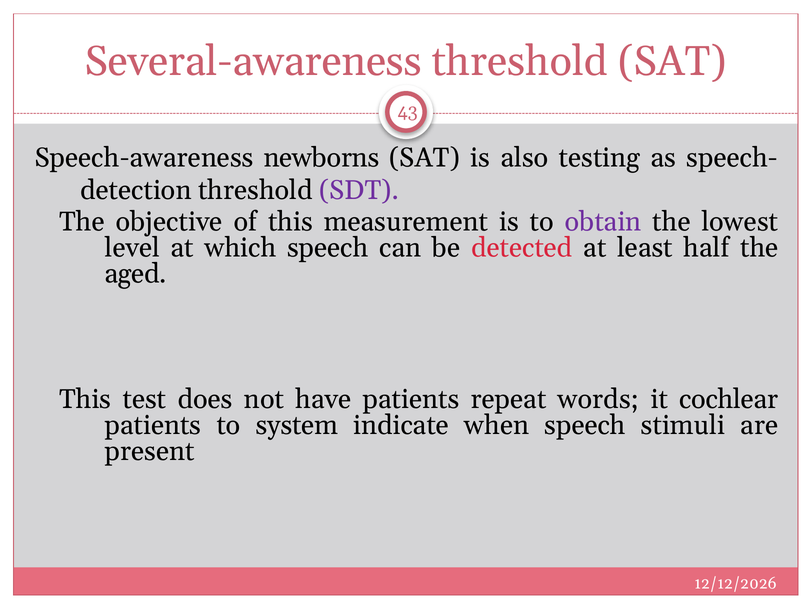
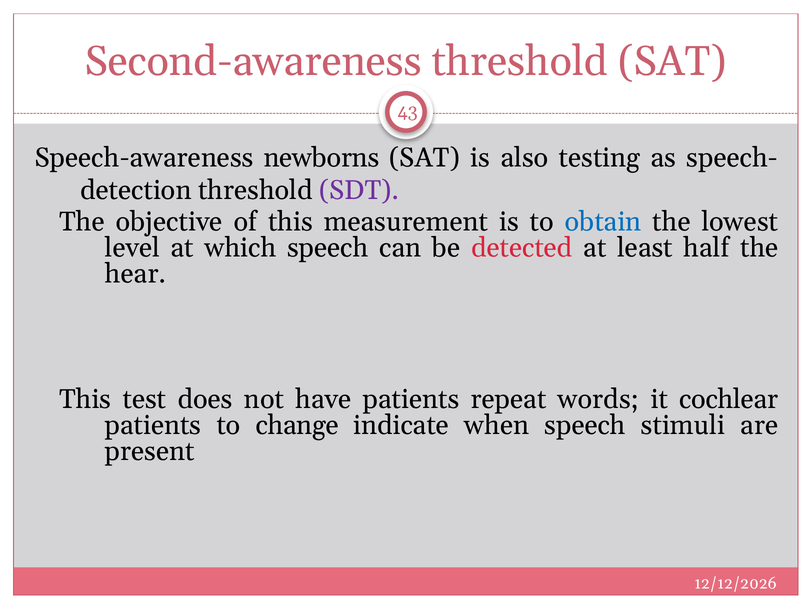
Several-awareness: Several-awareness -> Second-awareness (253, 62)
obtain colour: purple -> blue (603, 222)
aged: aged -> hear (135, 274)
system: system -> change (297, 425)
